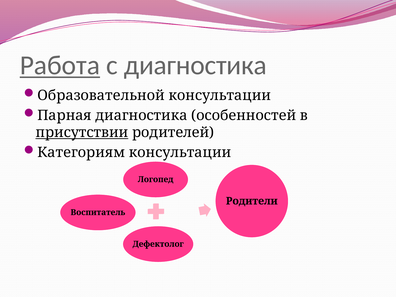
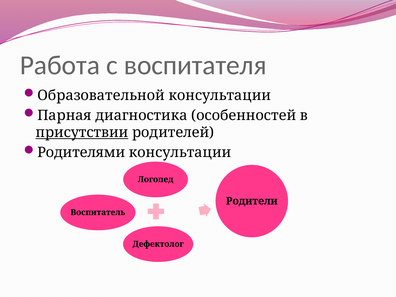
Работа underline: present -> none (60, 65)
с диагностика: диагностика -> воспитателя (195, 65)
Категориям: Категориям -> Родителями (81, 152)
